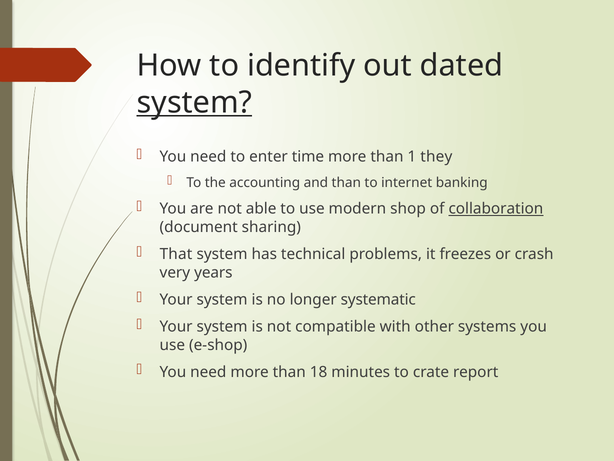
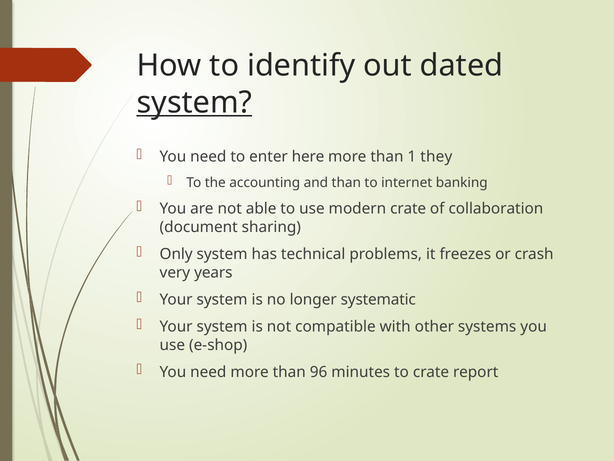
time: time -> here (308, 157)
modern shop: shop -> crate (408, 208)
collaboration underline: present -> none (496, 208)
That: That -> Only (176, 254)
18: 18 -> 96 (319, 372)
